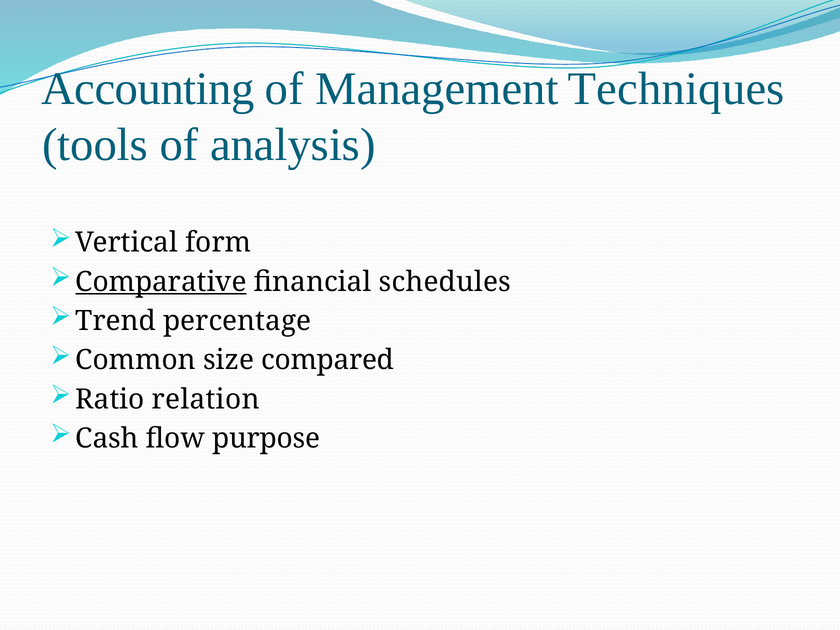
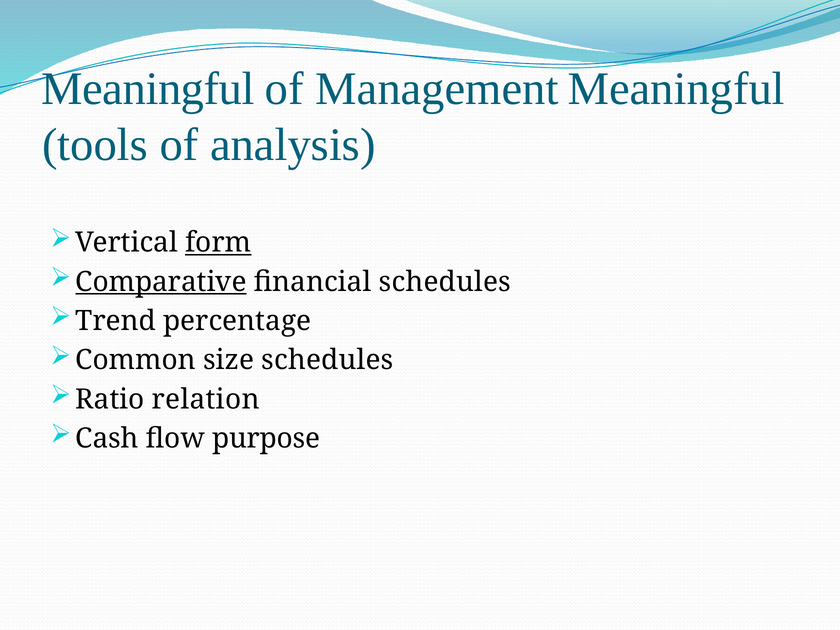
Accounting: Accounting -> Meaningful (148, 89)
Management Techniques: Techniques -> Meaningful (676, 89)
form underline: none -> present (218, 243)
size compared: compared -> schedules (327, 360)
